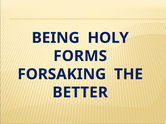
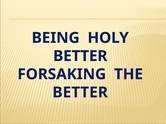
FORMS: FORMS -> BETTER (80, 56)
